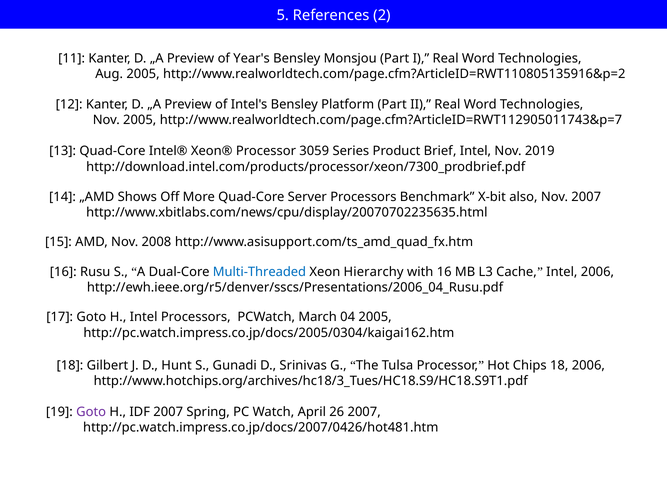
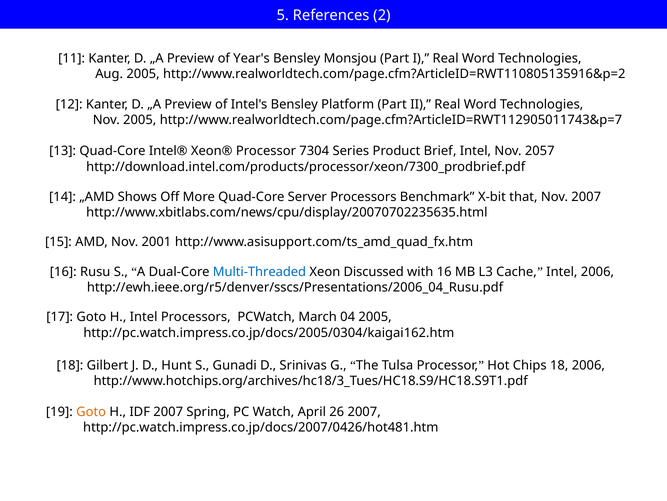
3059: 3059 -> 7304 (314, 151)
2019: 2019 -> 2057 (540, 151)
also: also -> that (523, 197)
2008: 2008 -> 2001 (156, 242)
Hierarchy: Hierarchy -> Discussed (374, 271)
Goto colour: purple -> orange (91, 411)
